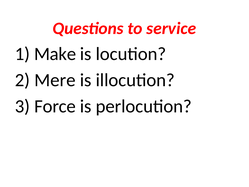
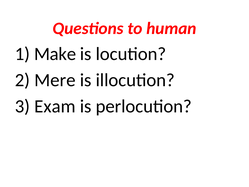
service: service -> human (171, 28)
Force: Force -> Exam (55, 106)
